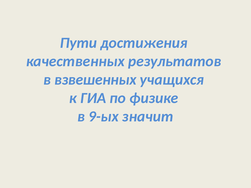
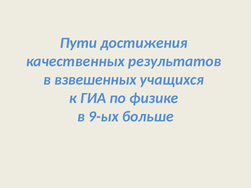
значит: значит -> больше (148, 117)
